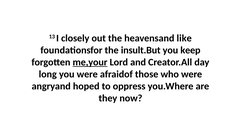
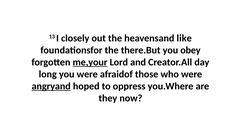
insult.But: insult.But -> there.But (141, 50)
keep: keep -> obey (190, 50)
angryand underline: none -> present (51, 87)
